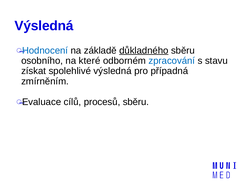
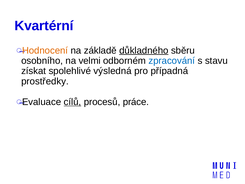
Výsledná: Výsledná -> Kvartérní (44, 26)
Hodnocení colour: blue -> orange (45, 50)
které: které -> velmi (90, 61)
zmírněním: zmírněním -> prostředky (45, 81)
cílů underline: none -> present (72, 102)
procesů sběru: sběru -> práce (136, 102)
